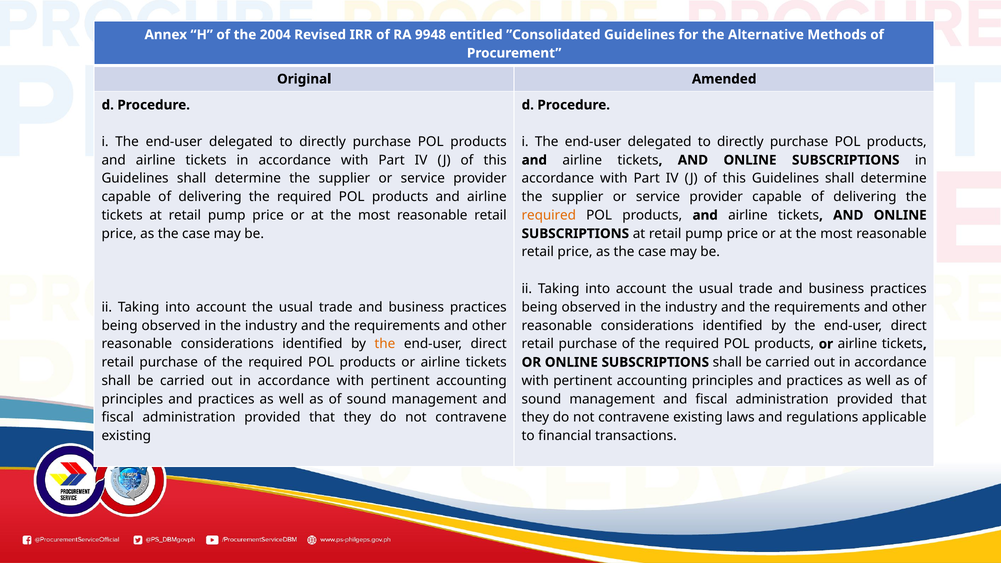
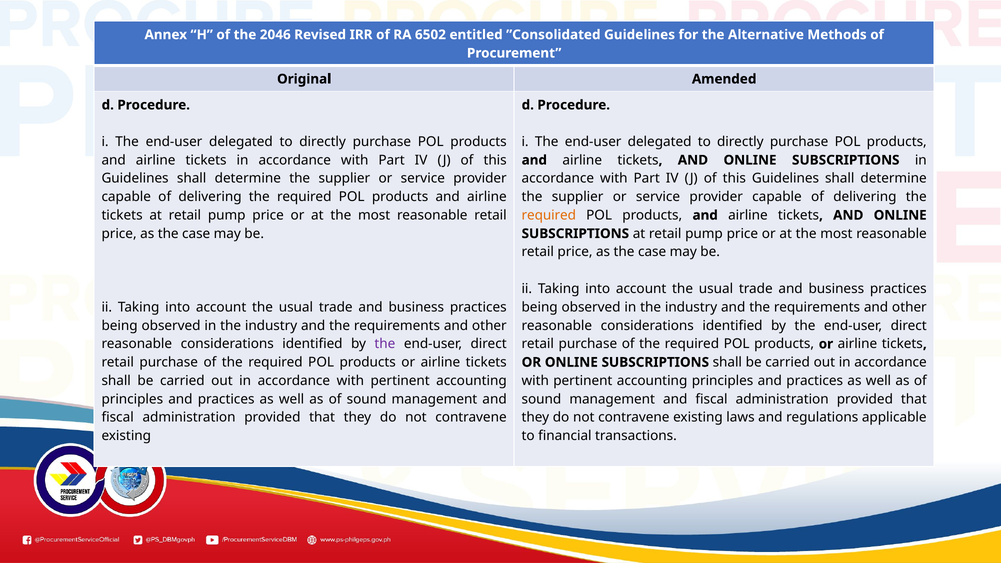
2004: 2004 -> 2046 (275, 35)
9948: 9948 -> 6502 (430, 35)
the colour: orange -> purple (385, 344)
